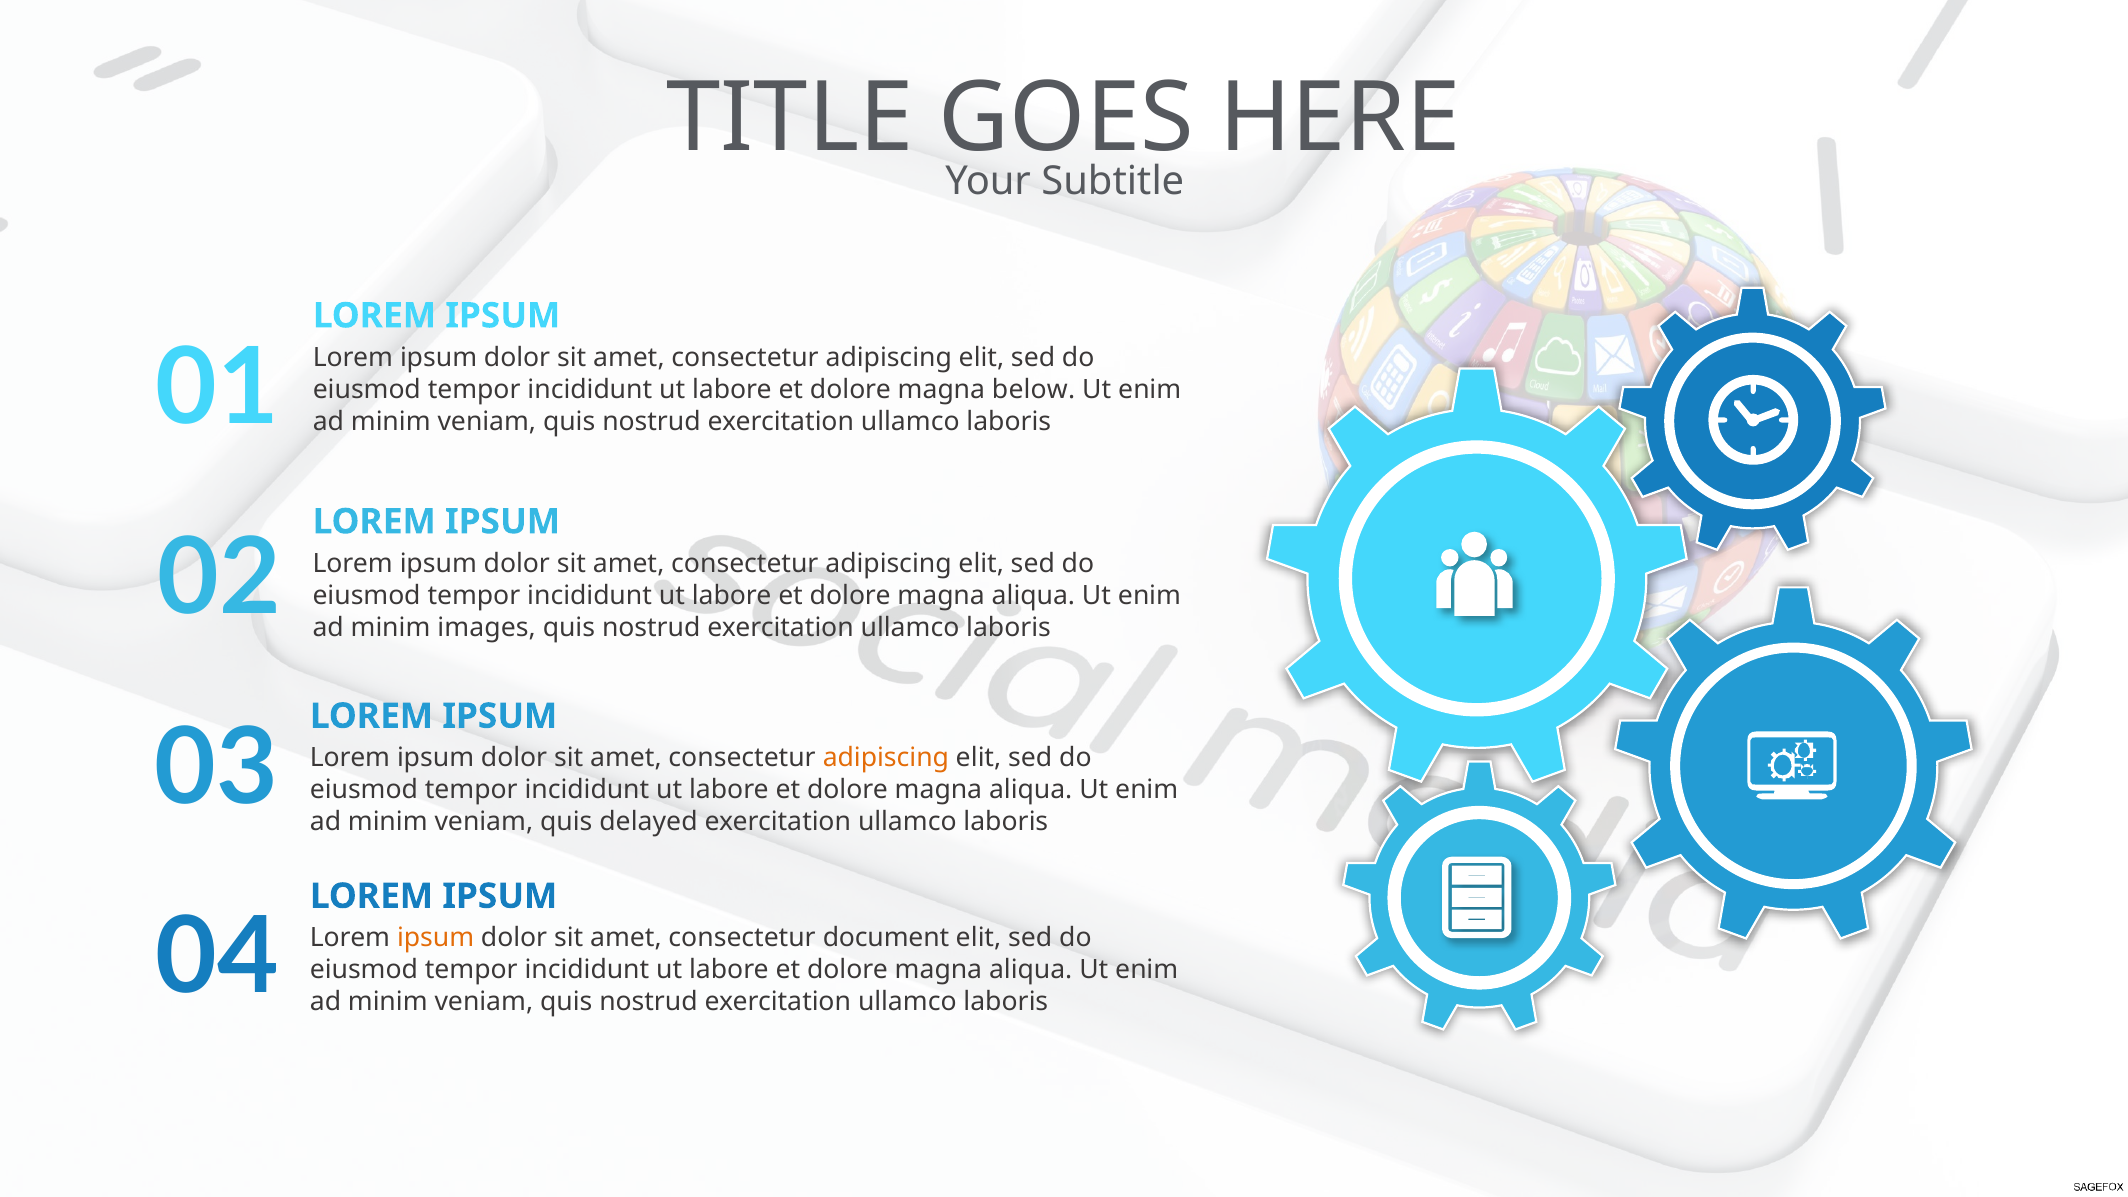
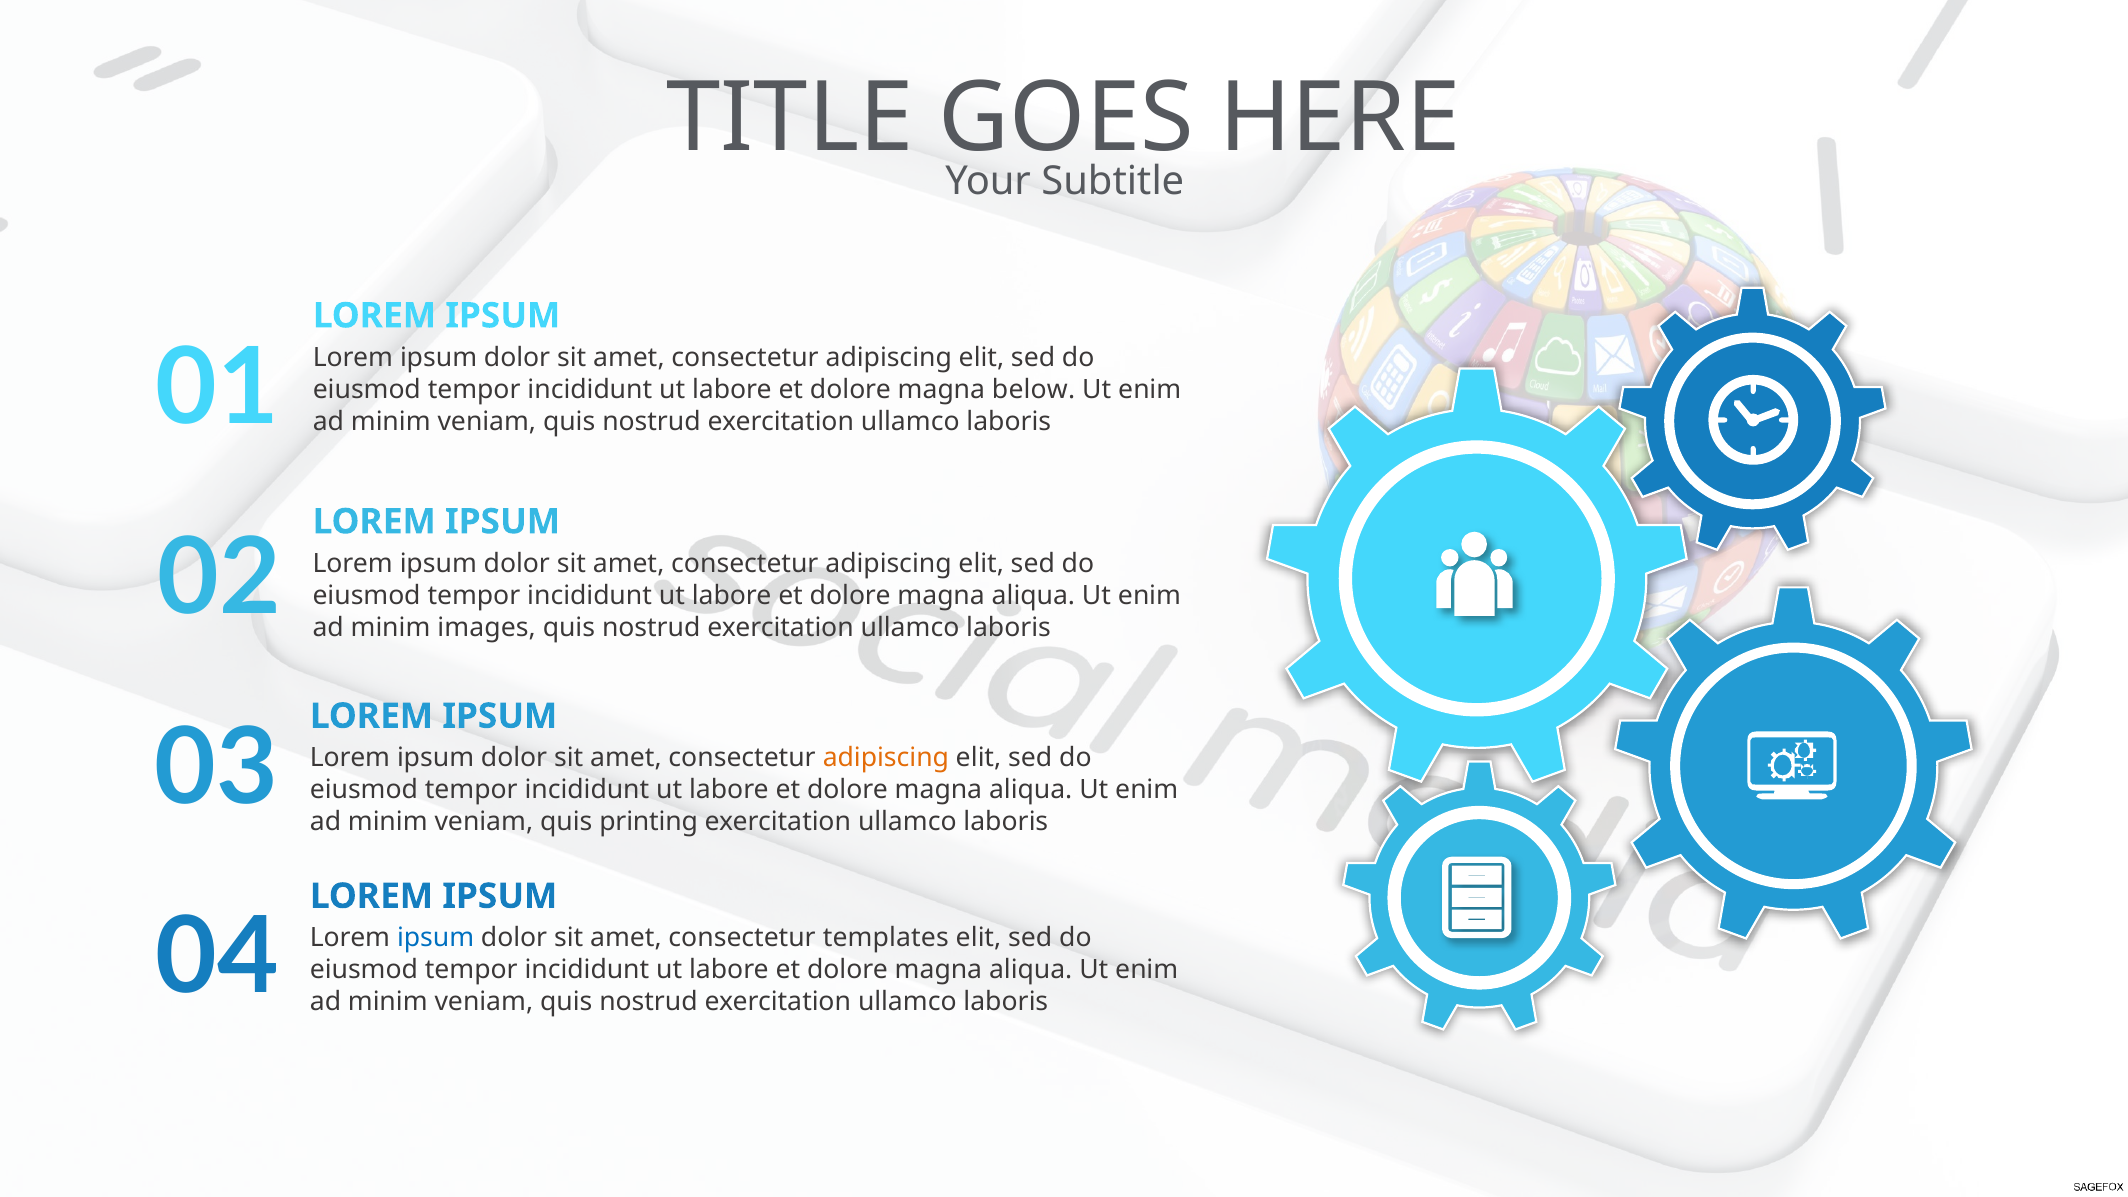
delayed: delayed -> printing (649, 822)
ipsum colour: orange -> blue (436, 938)
document: document -> templates (886, 938)
